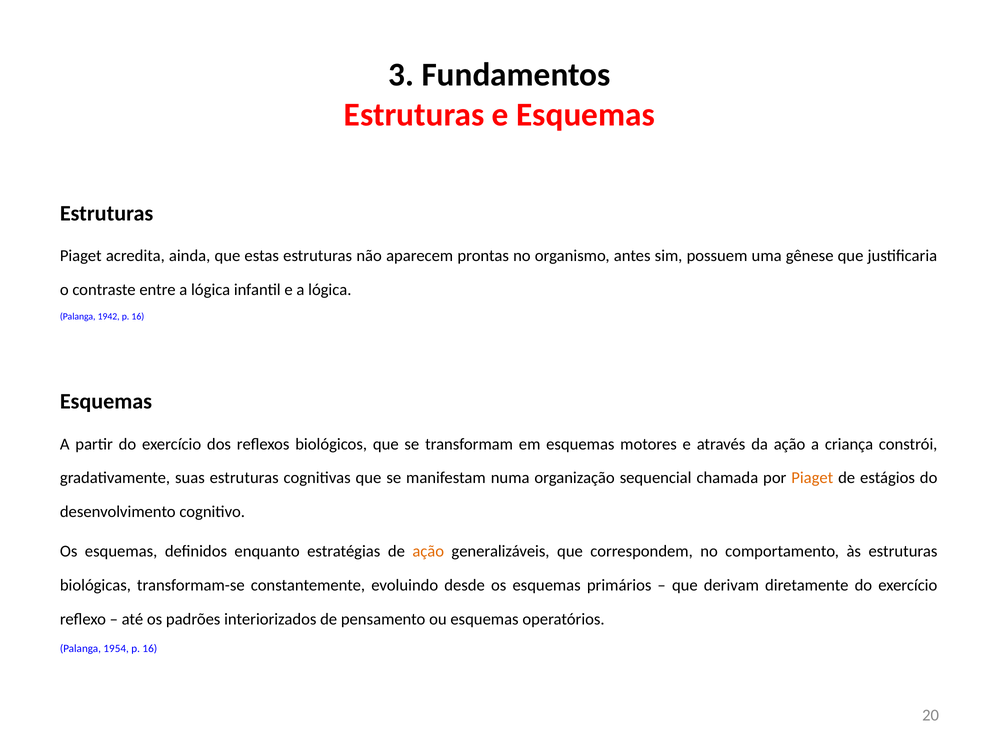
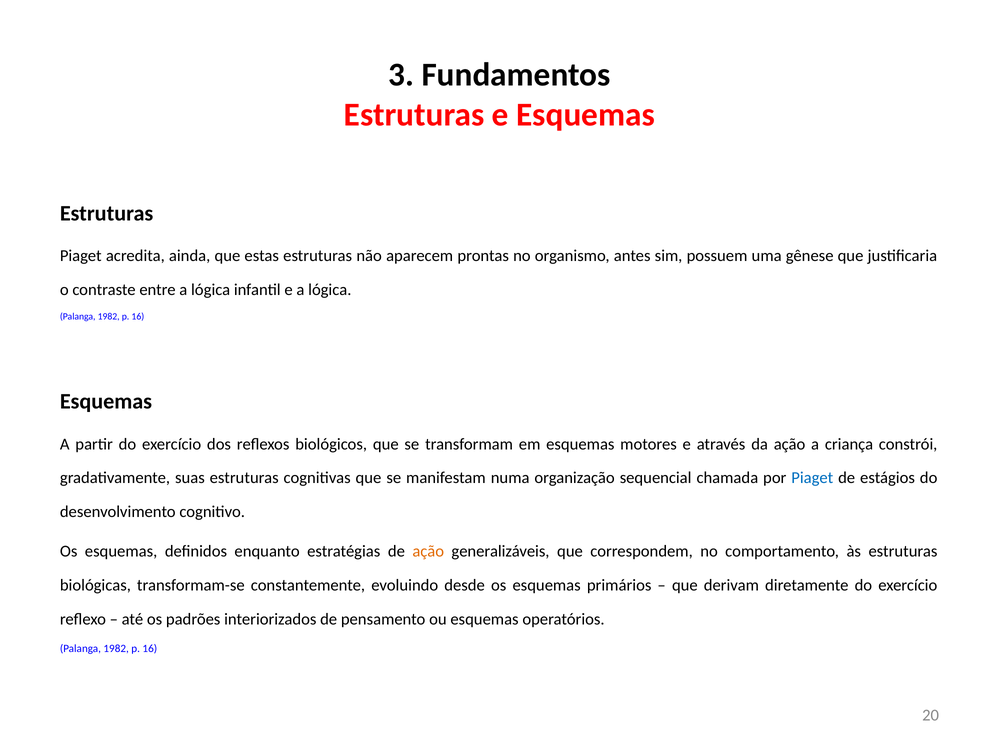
1942: 1942 -> 1982 (109, 316)
Piaget colour: orange -> blue (812, 478)
1954: 1954 -> 1982 (116, 649)
